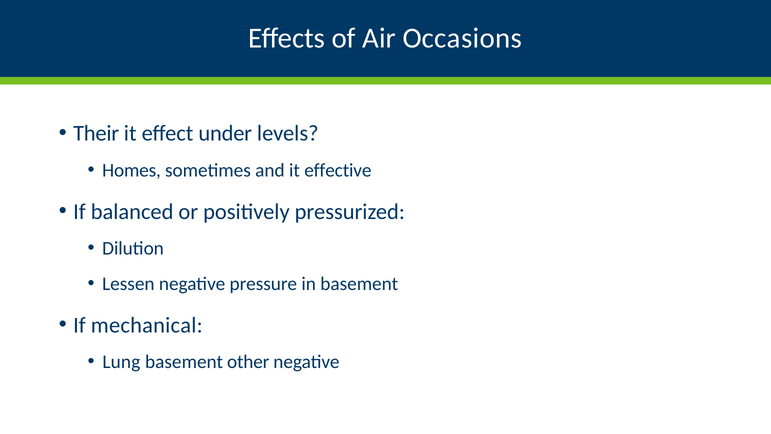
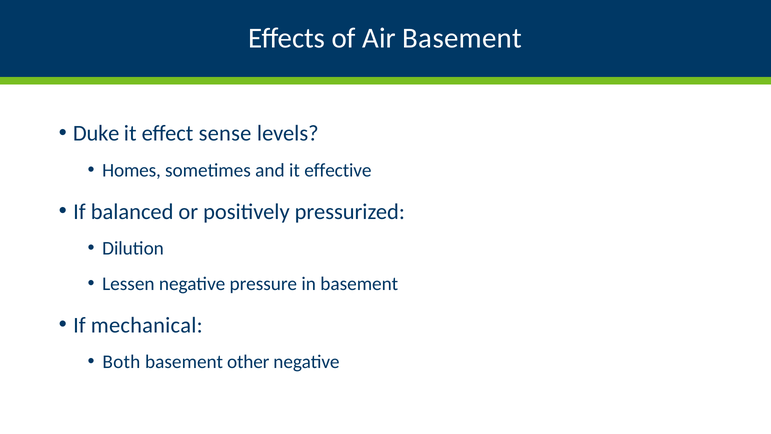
Air Occasions: Occasions -> Basement (462, 38)
Their: Their -> Duke (96, 133)
under: under -> sense (225, 133)
Lung: Lung -> Both (121, 362)
